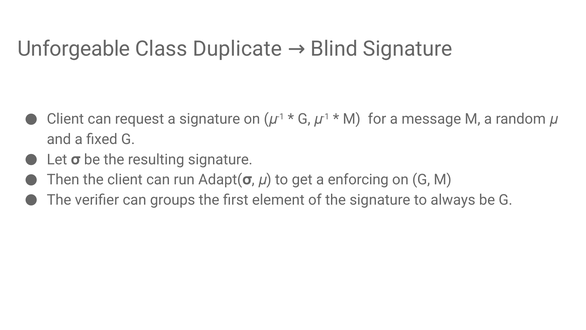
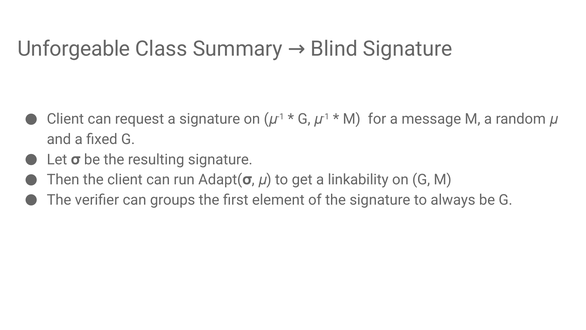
Duplicate: Duplicate -> Summary (238, 49)
enforcing: enforcing -> linkability (358, 180)
